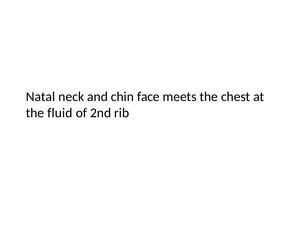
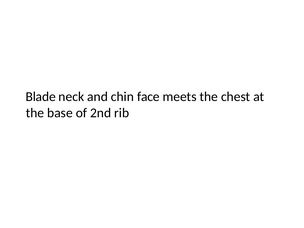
Natal: Natal -> Blade (41, 97)
fluid: fluid -> base (60, 113)
